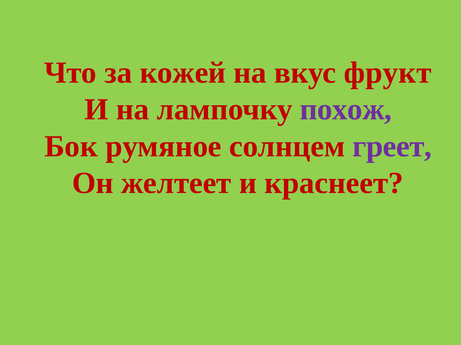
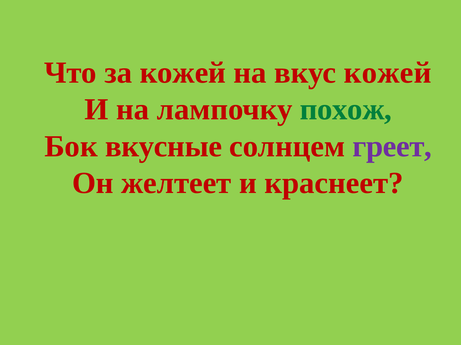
вкус фрукт: фрукт -> кожей (388, 73)
похож colour: purple -> green (346, 110)
румяное: румяное -> вкусные (164, 147)
